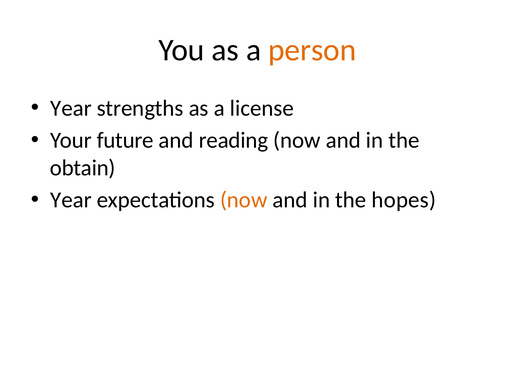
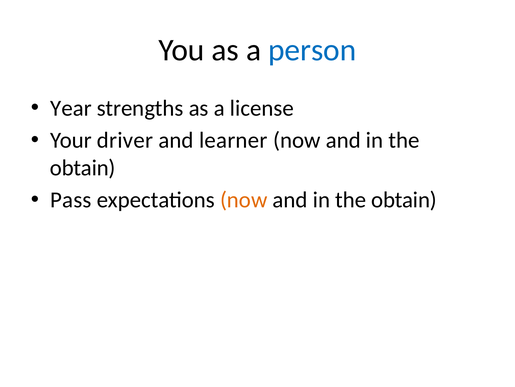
person colour: orange -> blue (312, 50)
future: future -> driver (125, 140)
reading: reading -> learner (233, 140)
Year: Year -> Pass (71, 200)
hopes: hopes -> obtain (404, 200)
